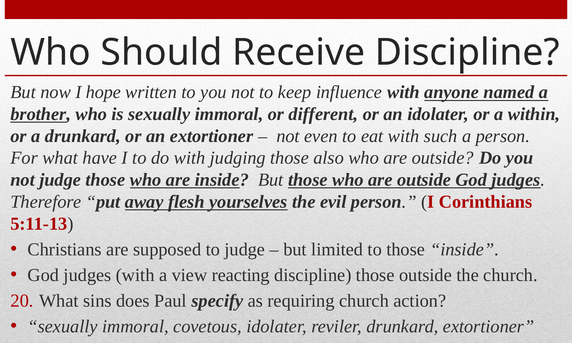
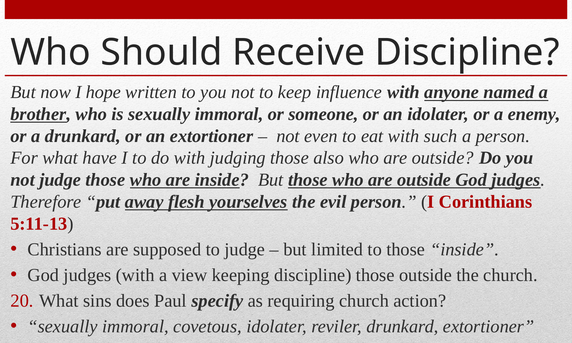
different: different -> someone (323, 114)
within: within -> enemy (534, 114)
reacting: reacting -> keeping (241, 275)
